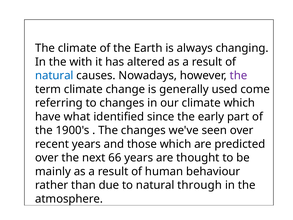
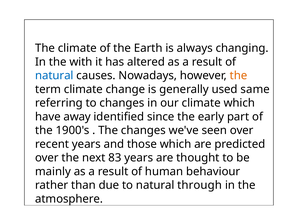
the colour: purple -> orange (239, 75)
come: come -> same (255, 89)
what: what -> away (77, 117)
66: 66 -> 83 (115, 158)
